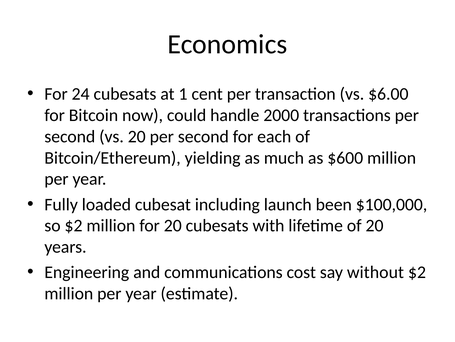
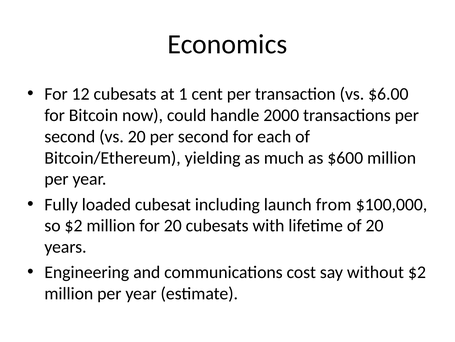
24: 24 -> 12 (81, 94)
been: been -> from (334, 204)
